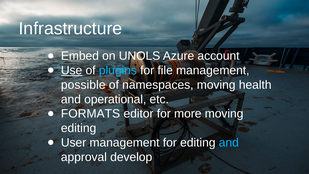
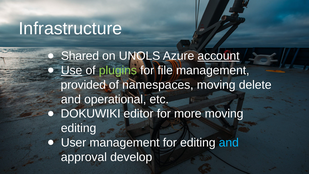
Embed: Embed -> Shared (80, 56)
account underline: none -> present (219, 56)
plugins colour: light blue -> light green (118, 70)
possible: possible -> provided (83, 85)
health: health -> delete (255, 85)
FORMATS: FORMATS -> DOKUWIKI (91, 114)
